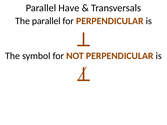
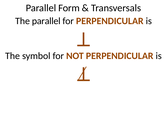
Have: Have -> Form (69, 8)
